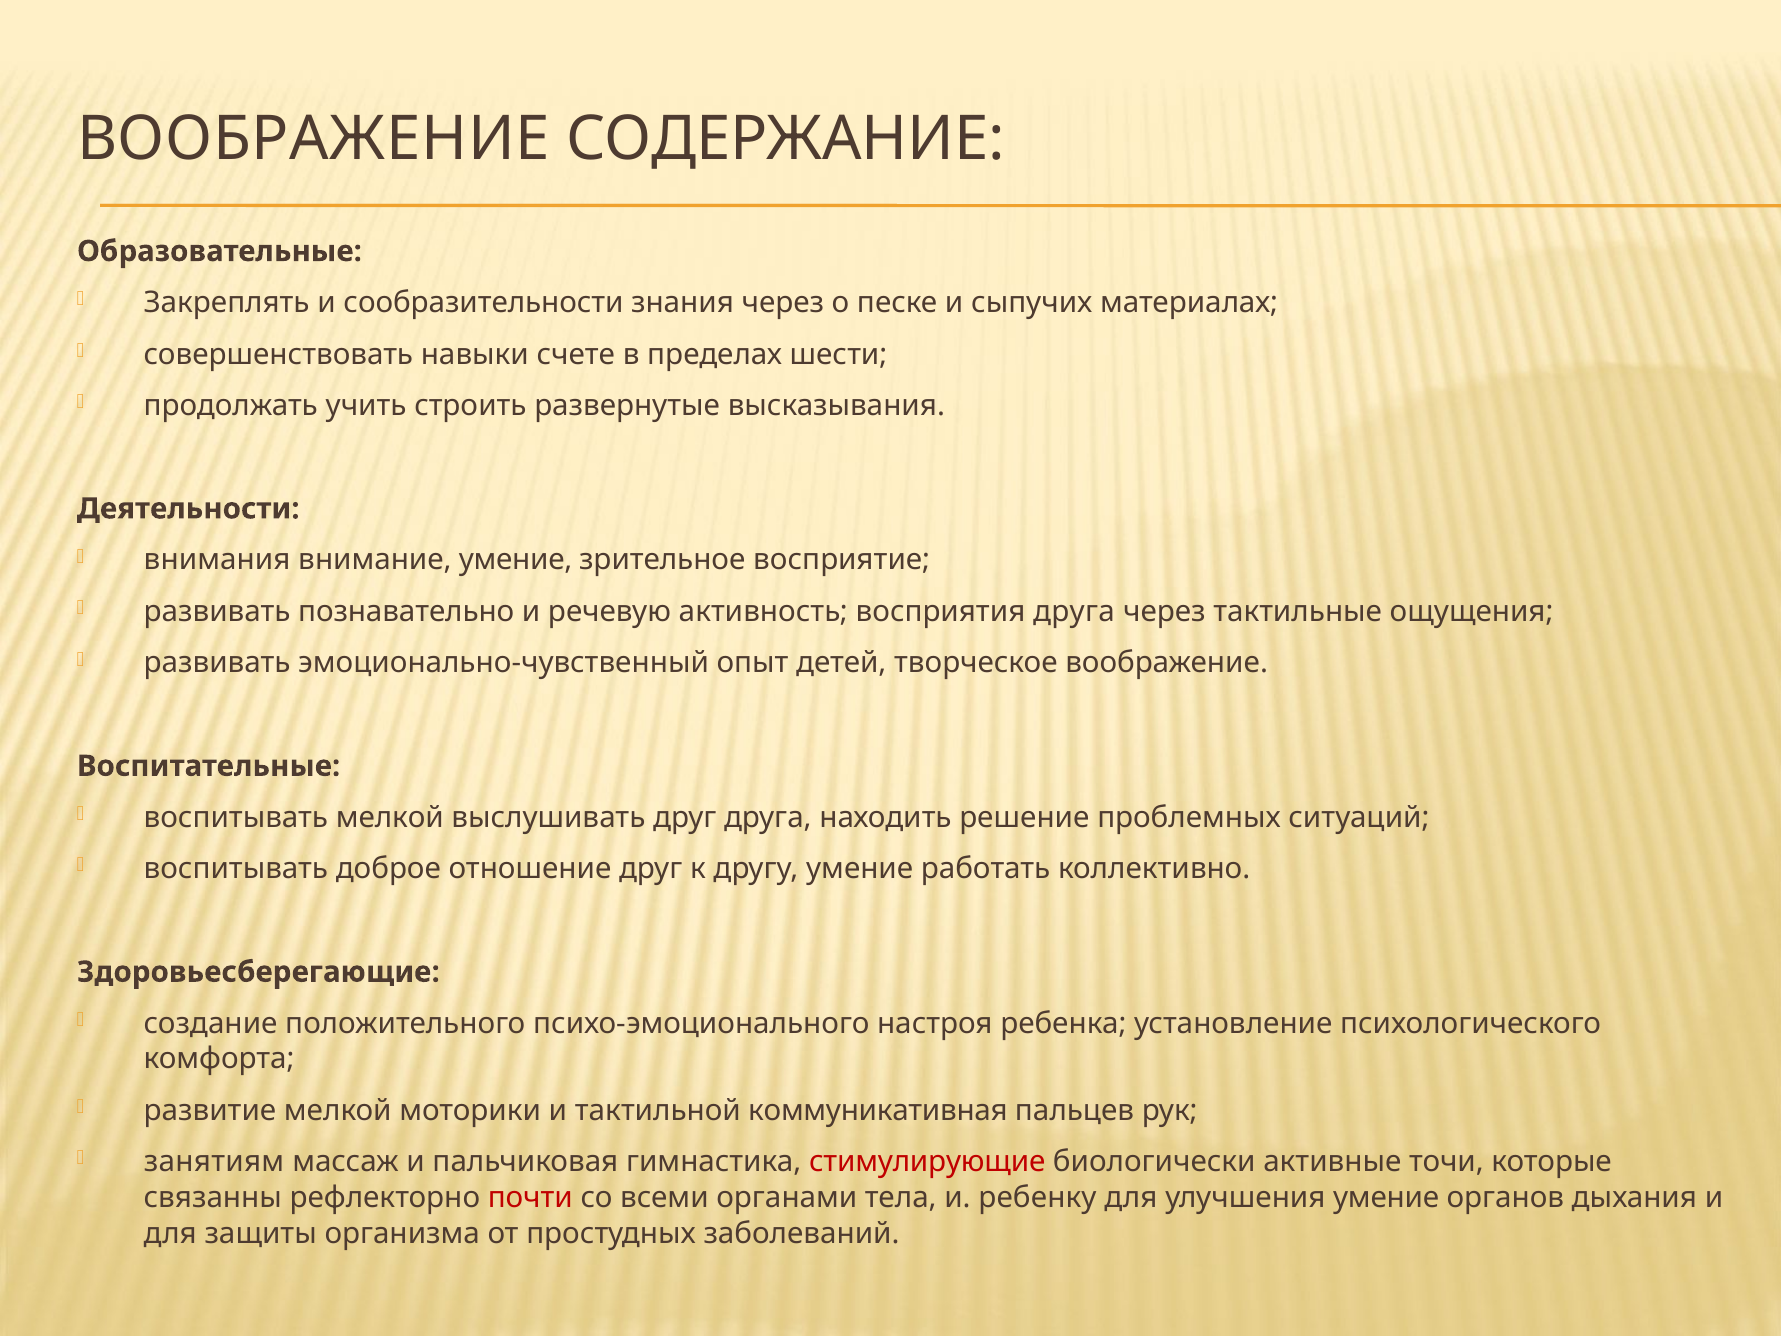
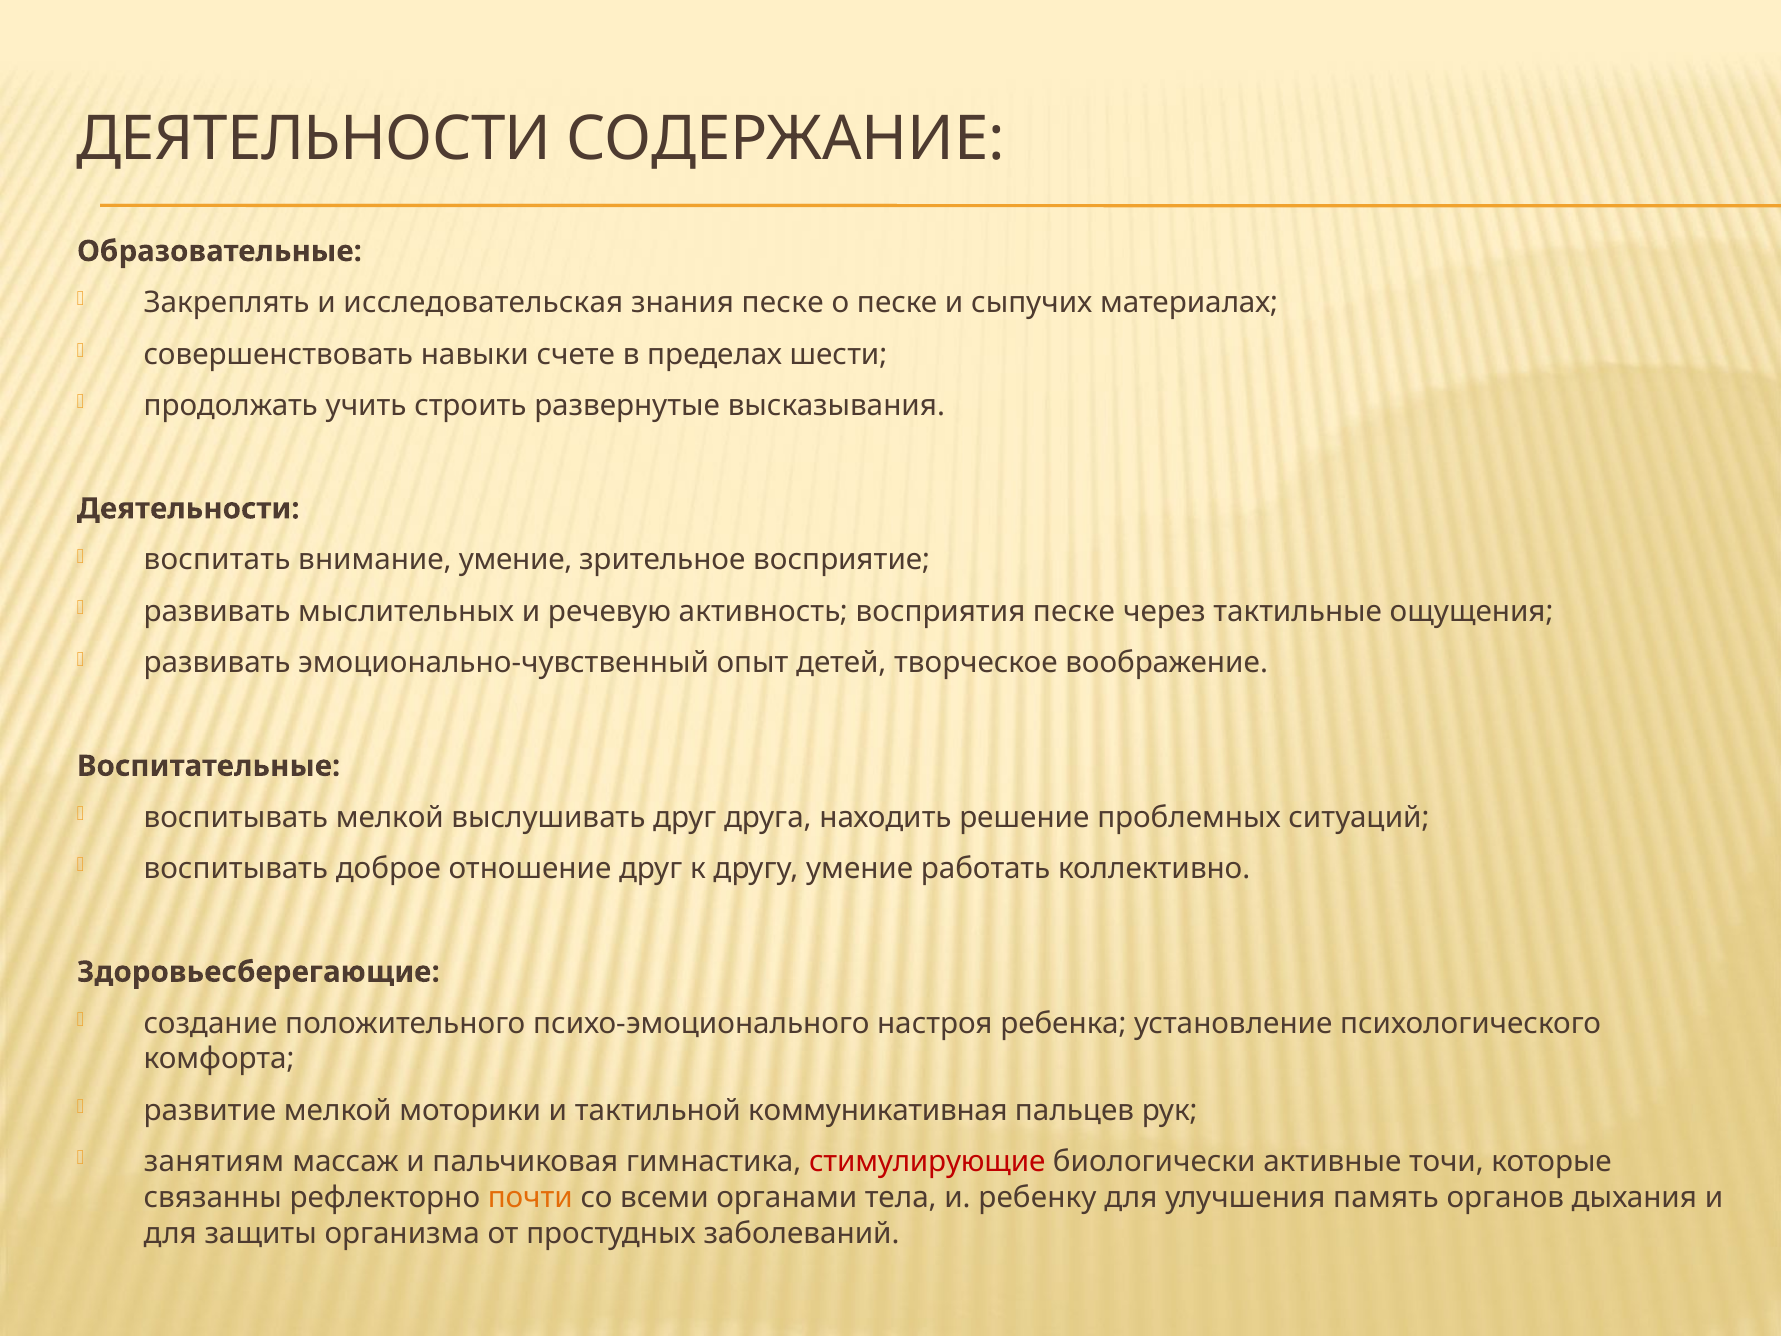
ВООБРАЖЕНИЕ: ВООБРАЖЕНИЕ -> ДЕЯТЕЛЬНОСТИ (314, 139)
сообразительности: сообразительности -> исследовательская (483, 303)
знания через: через -> песке (783, 303)
внимания: внимания -> воспитать (217, 560)
познавательно: познавательно -> мыслительных (406, 612)
восприятия друга: друга -> песке (1074, 612)
почти colour: red -> orange (530, 1197)
улучшения умение: умение -> память (1386, 1197)
